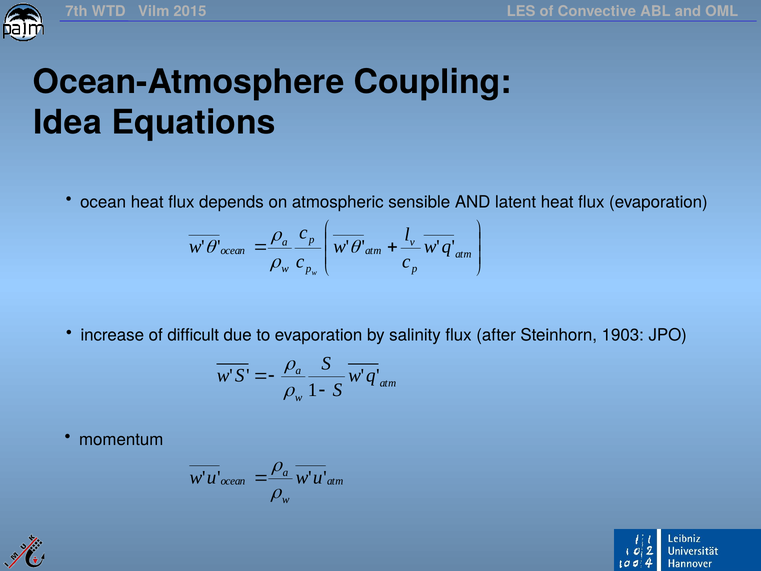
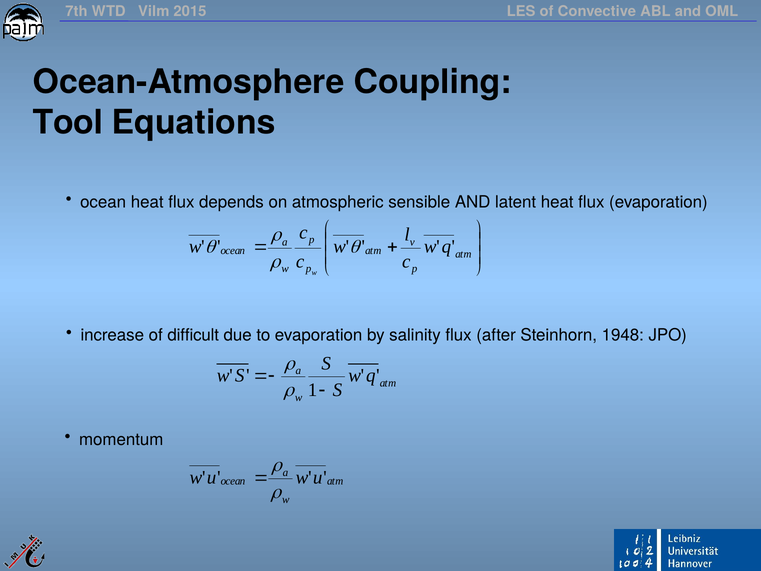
Idea: Idea -> Tool (68, 123)
1903: 1903 -> 1948 (623, 335)
